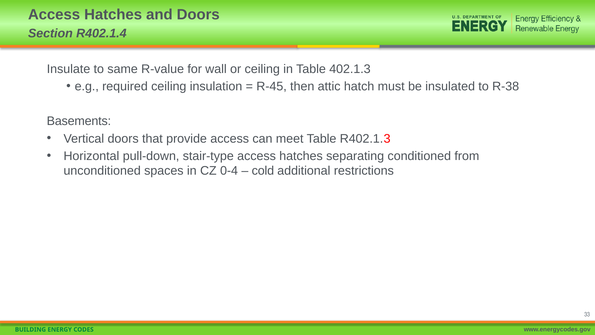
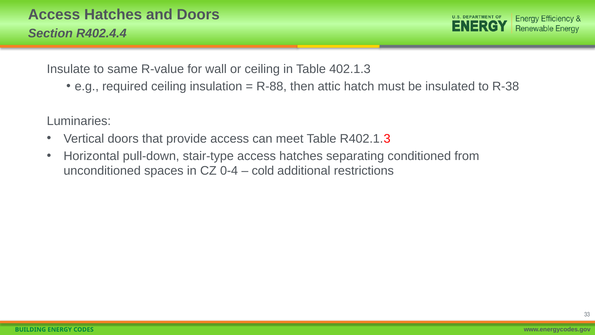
R402.1.4: R402.1.4 -> R402.4.4 (101, 33)
R-45: R-45 -> R-88 (272, 86)
Basements: Basements -> Luminaries (79, 121)
